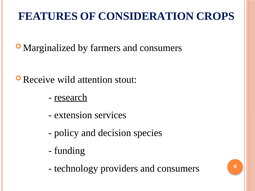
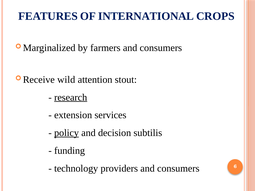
CONSIDERATION: CONSIDERATION -> INTERNATIONAL (146, 16)
policy underline: none -> present (67, 133)
species: species -> subtilis (148, 133)
